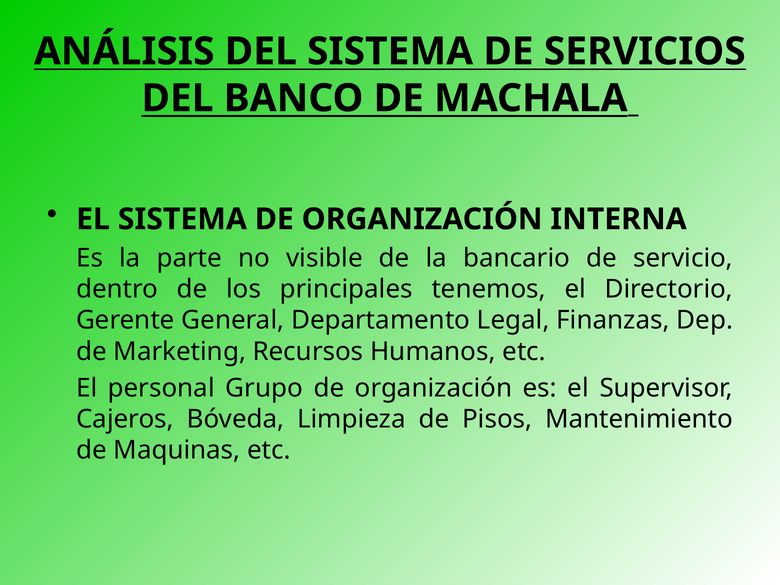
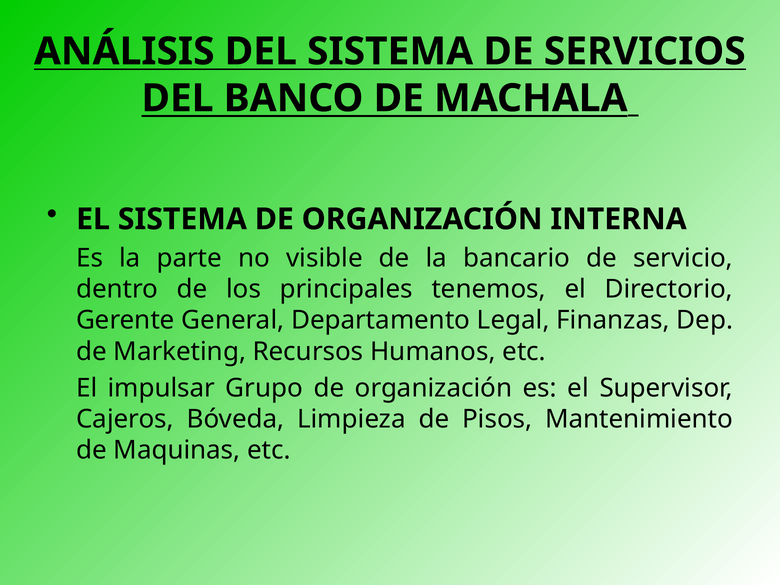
personal: personal -> impulsar (161, 388)
